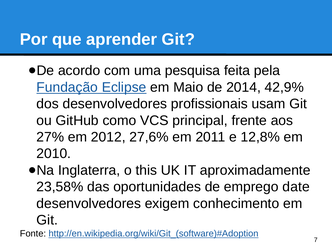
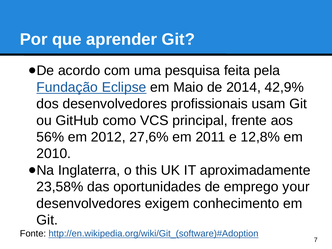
27%: 27% -> 56% (50, 137)
date: date -> your (296, 187)
